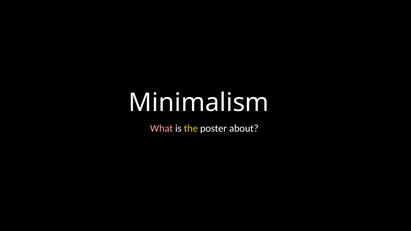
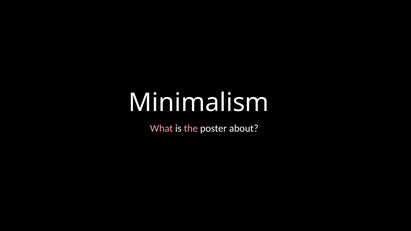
the colour: yellow -> pink (191, 128)
